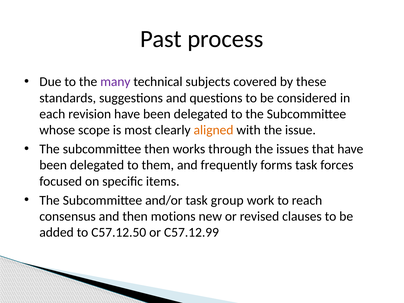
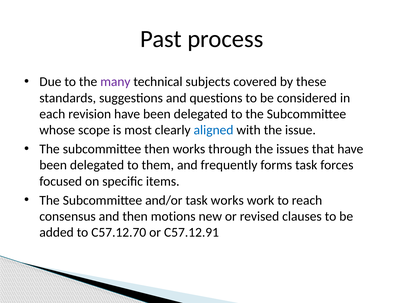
aligned colour: orange -> blue (214, 130)
task group: group -> works (227, 200)
C57.12.50: C57.12.50 -> C57.12.70 (119, 233)
C57.12.99: C57.12.99 -> C57.12.91 (192, 233)
